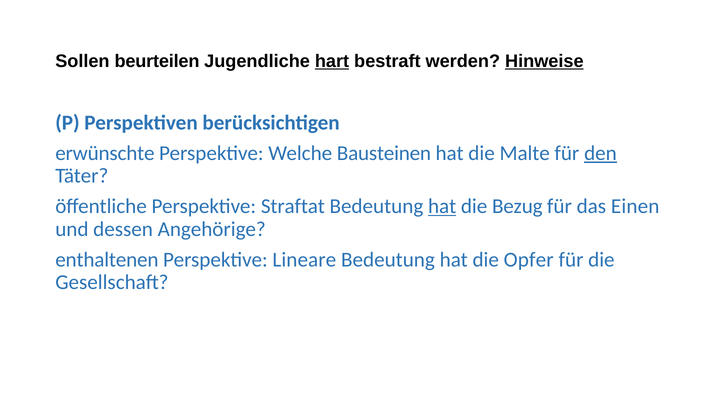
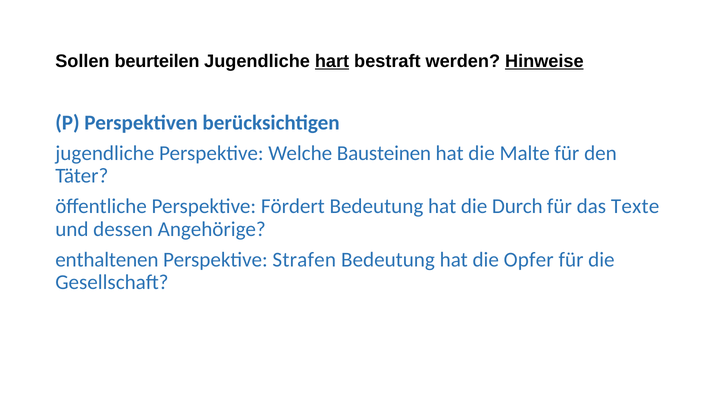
erwünschte: erwünschte -> jugendliche (105, 153)
den underline: present -> none (600, 153)
Straftat: Straftat -> Fördert (293, 206)
hat underline: present -> none (442, 206)
Bezug: Bezug -> Durch (517, 206)
Einen: Einen -> Texte (635, 206)
Lineare: Lineare -> Strafen (304, 259)
